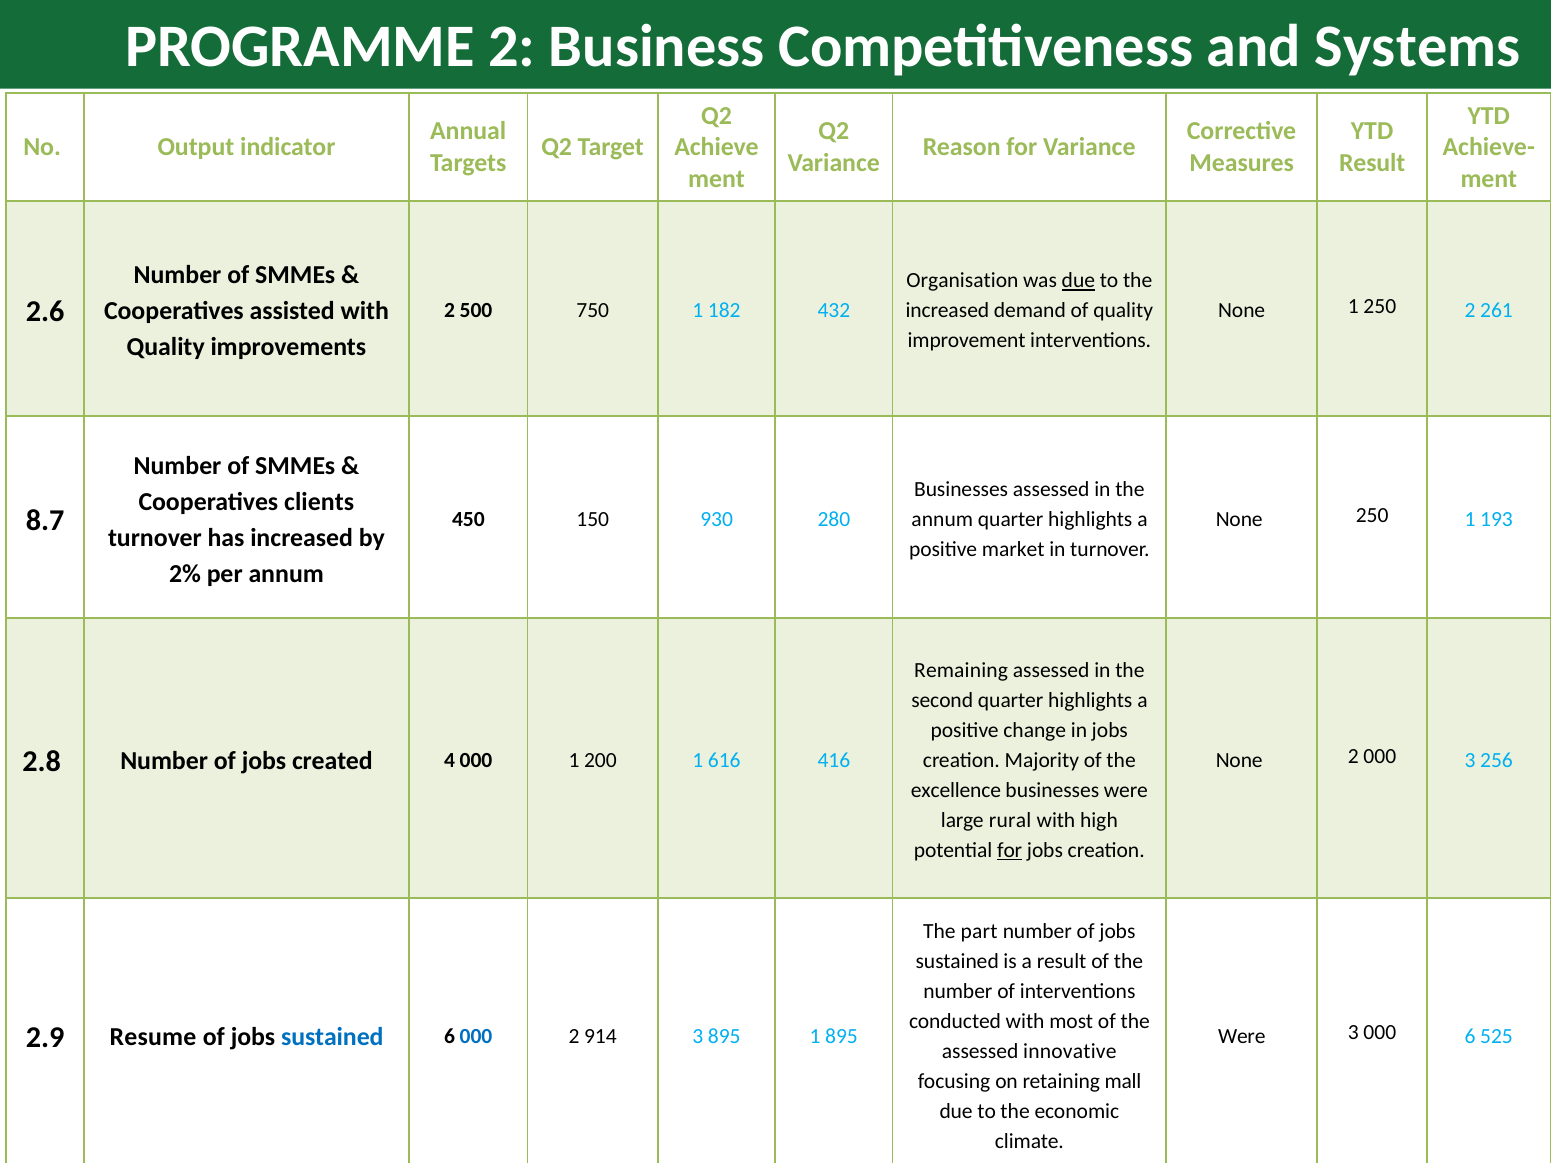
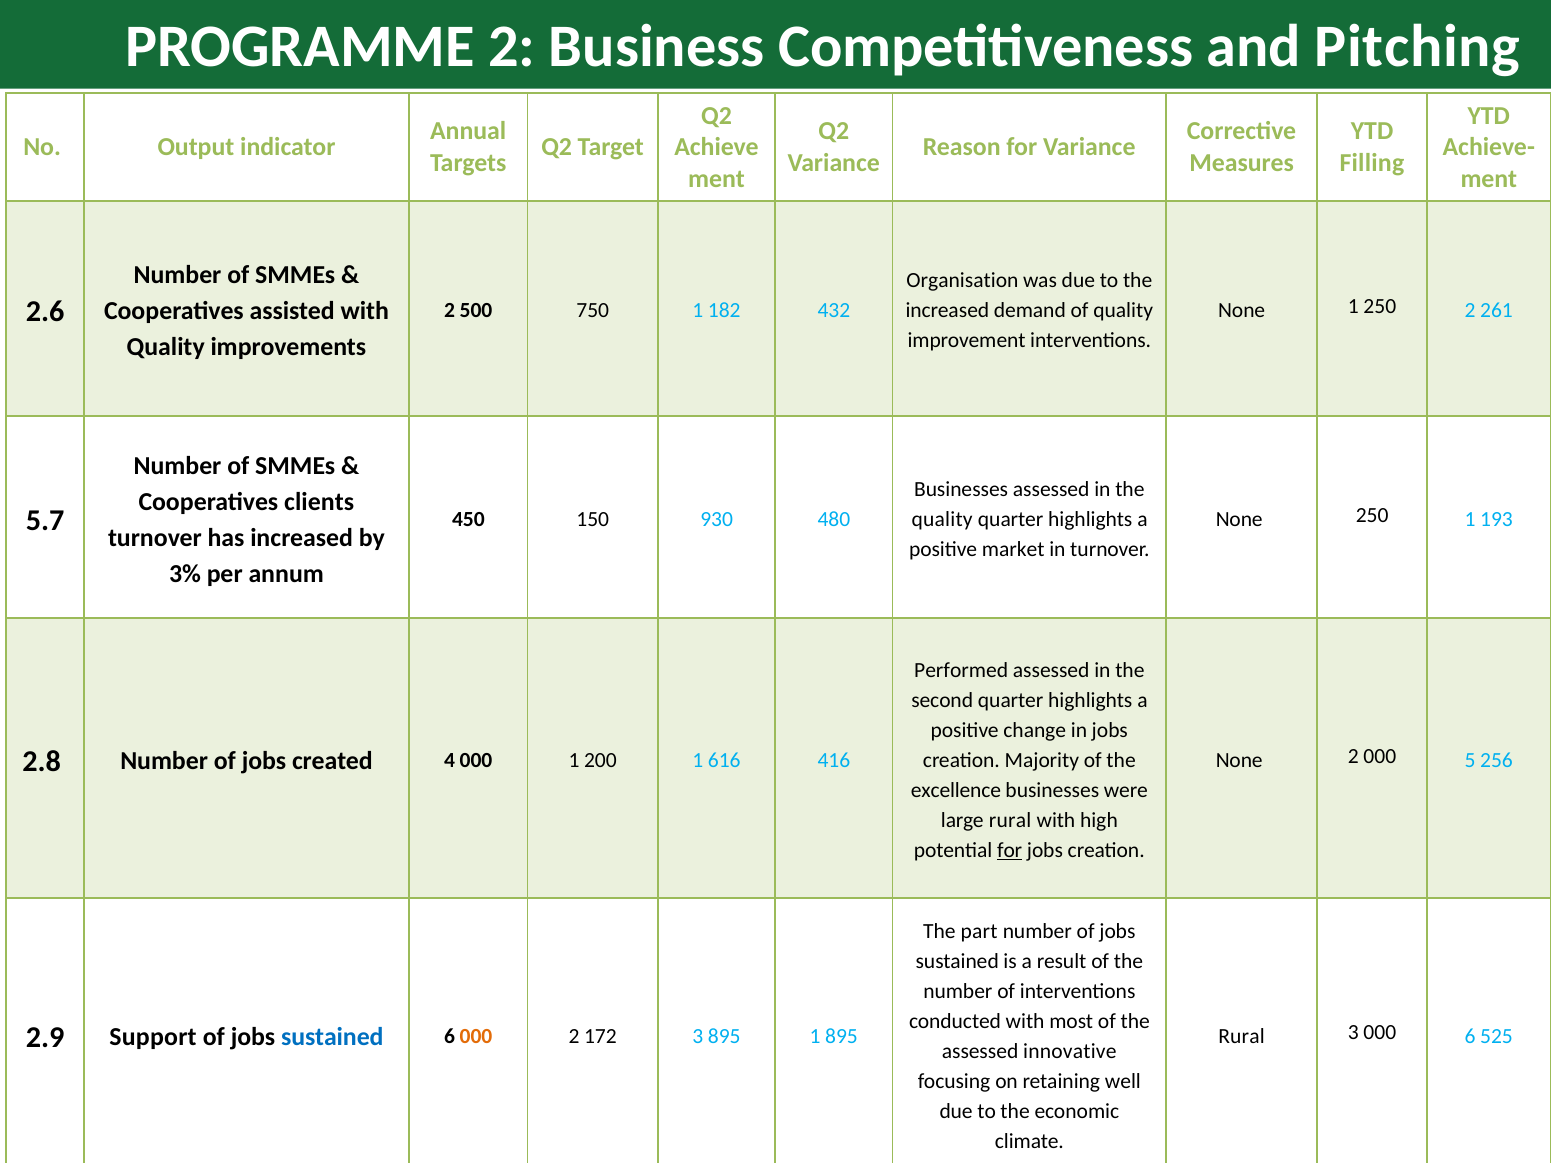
Systems: Systems -> Pitching (1418, 46)
Result: Result -> Filling (1372, 163)
due underline: present -> none (1078, 281)
8.7: 8.7 -> 5.7 (45, 521)
280: 280 -> 480 (834, 520)
annum: annum -> quality (942, 520)
2%: 2% -> 3% (185, 574)
Remaining: Remaining -> Performed (961, 670)
000 3: 3 -> 5 (1470, 761)
Resume: Resume -> Support (153, 1037)
000 colour: blue -> orange (476, 1037)
914: 914 -> 172 (600, 1037)
Were: Were -> Rural (1242, 1037)
mall: mall -> well (1123, 1082)
